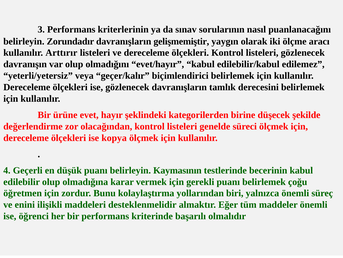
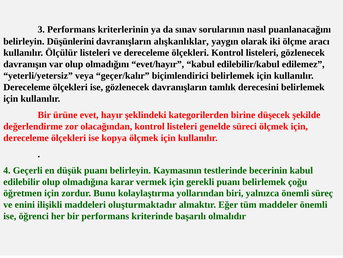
Zorundadır: Zorundadır -> Düşünlerini (70, 41)
gelişmemiştir: gelişmemiştir -> alışkanlıklar (181, 41)
Arttırır: Arttırır -> Ölçülür (61, 53)
desteklenmelidir: desteklenmelidir -> oluşturmaktadır (142, 204)
